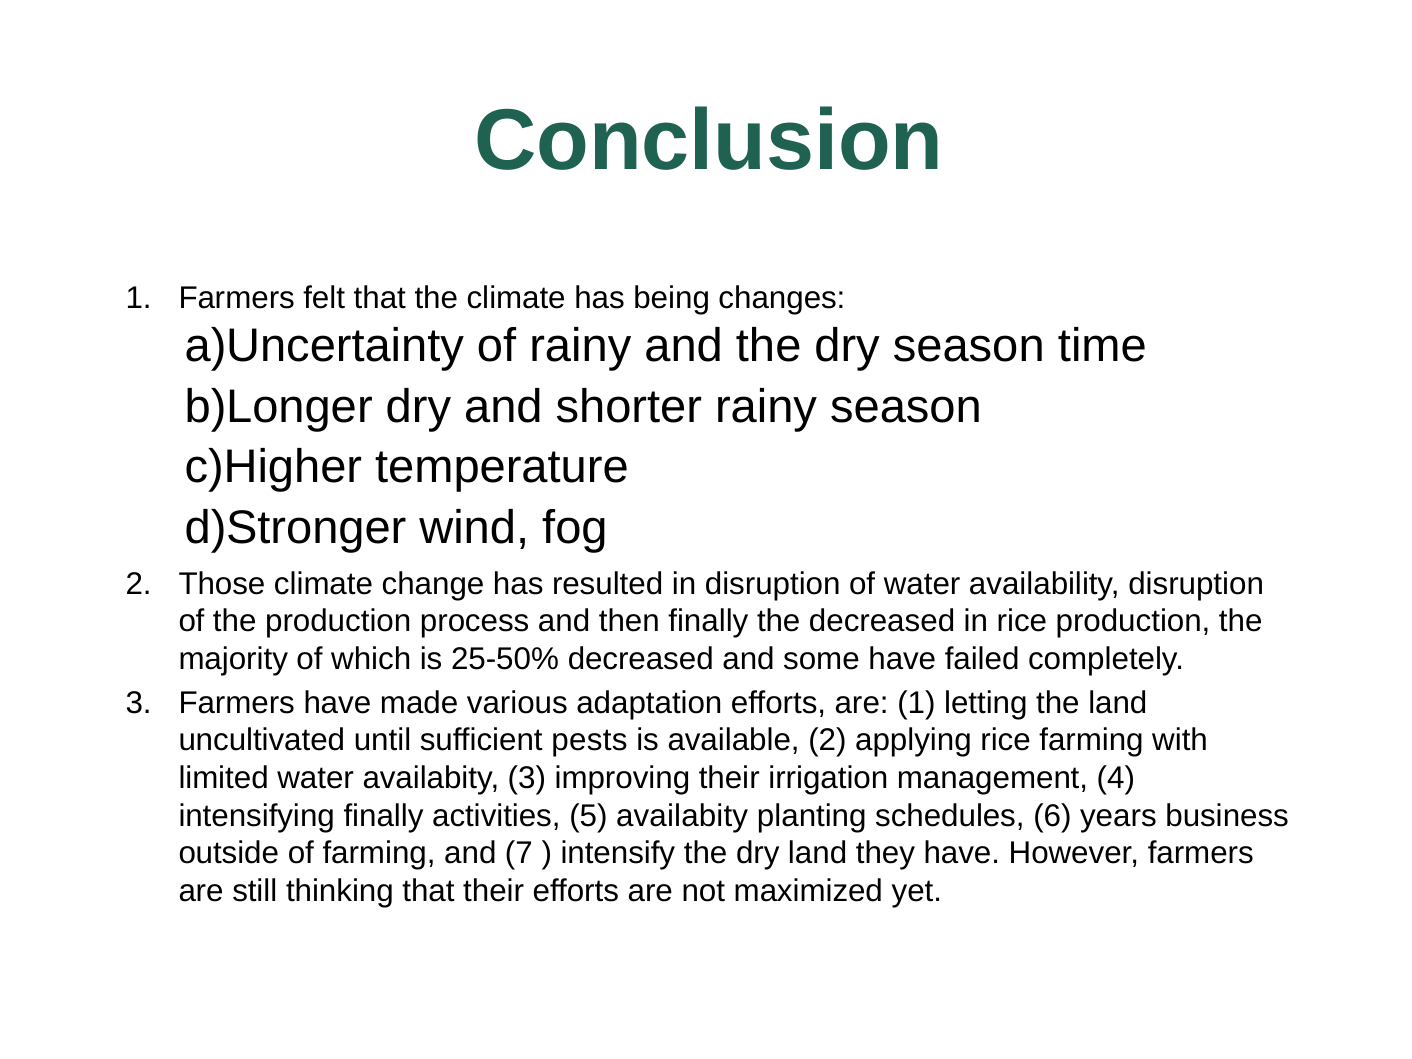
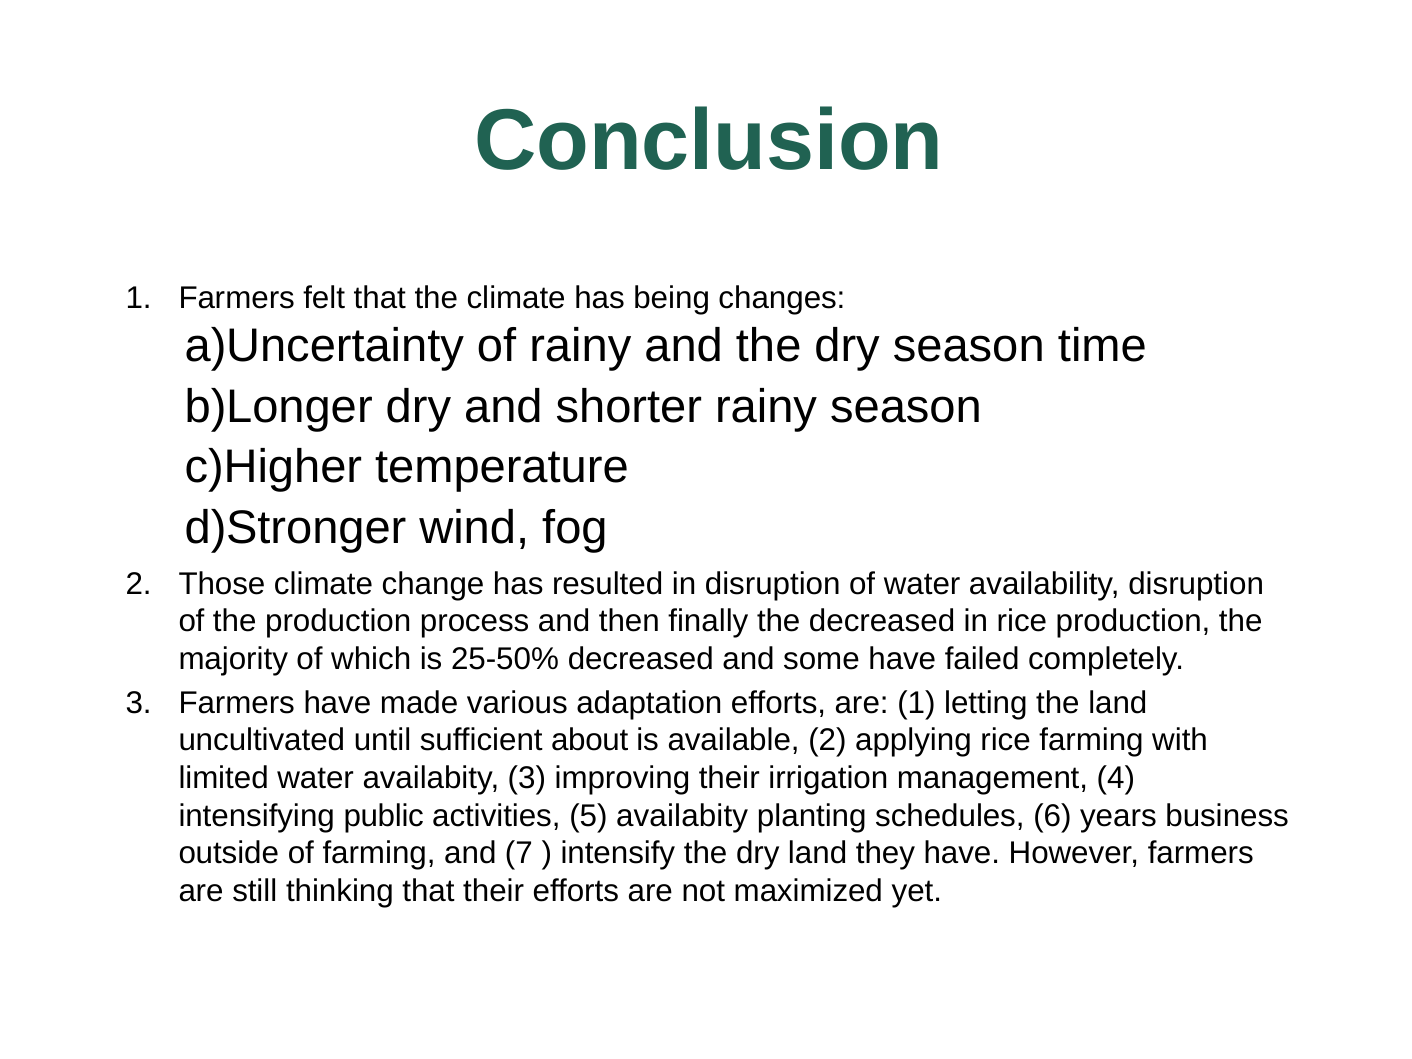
pests: pests -> about (590, 741)
intensifying finally: finally -> public (384, 816)
